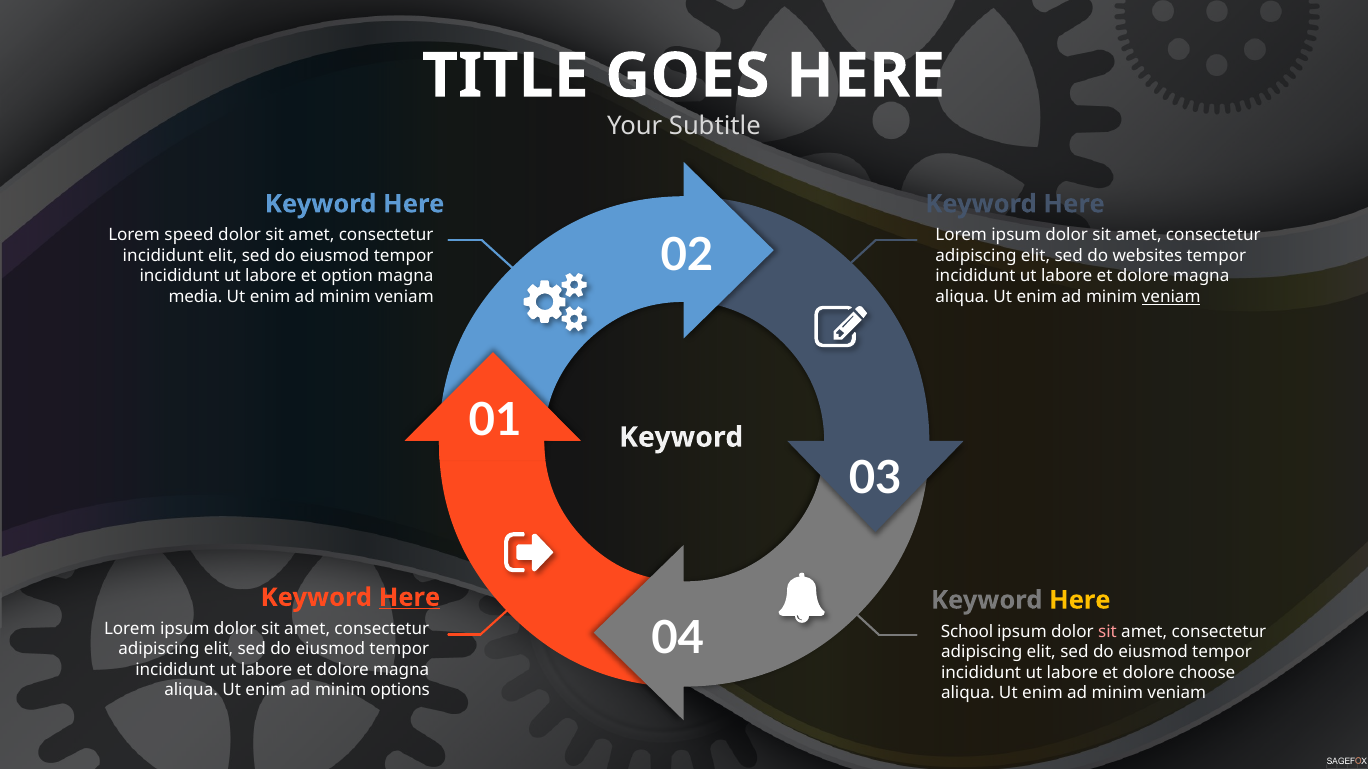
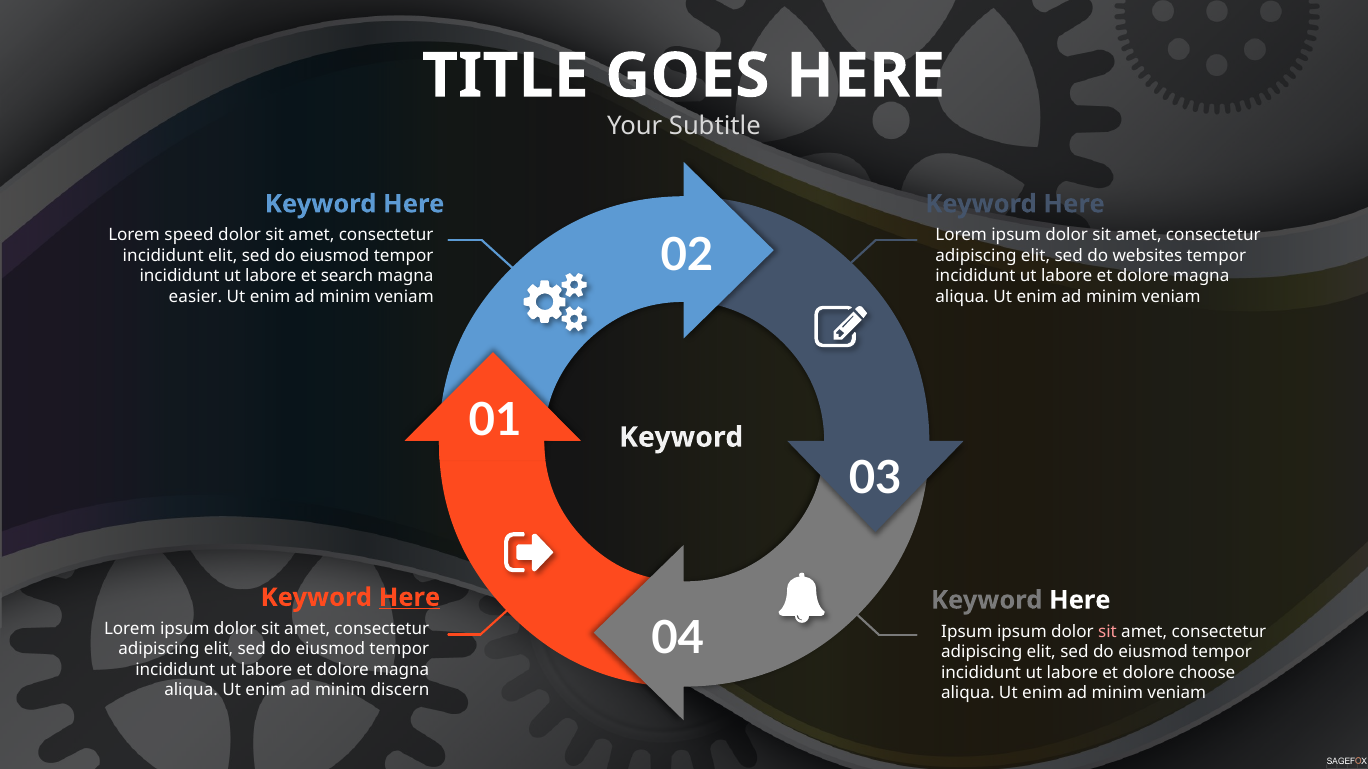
option: option -> search (347, 276)
media: media -> easier (195, 297)
veniam underline: present -> none (1171, 297)
Here colour: yellow -> white (1080, 600)
School: School -> Ipsum (967, 632)
options: options -> discern (400, 691)
